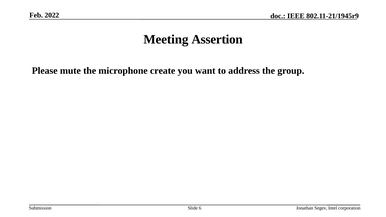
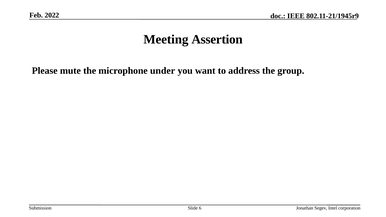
create: create -> under (163, 71)
